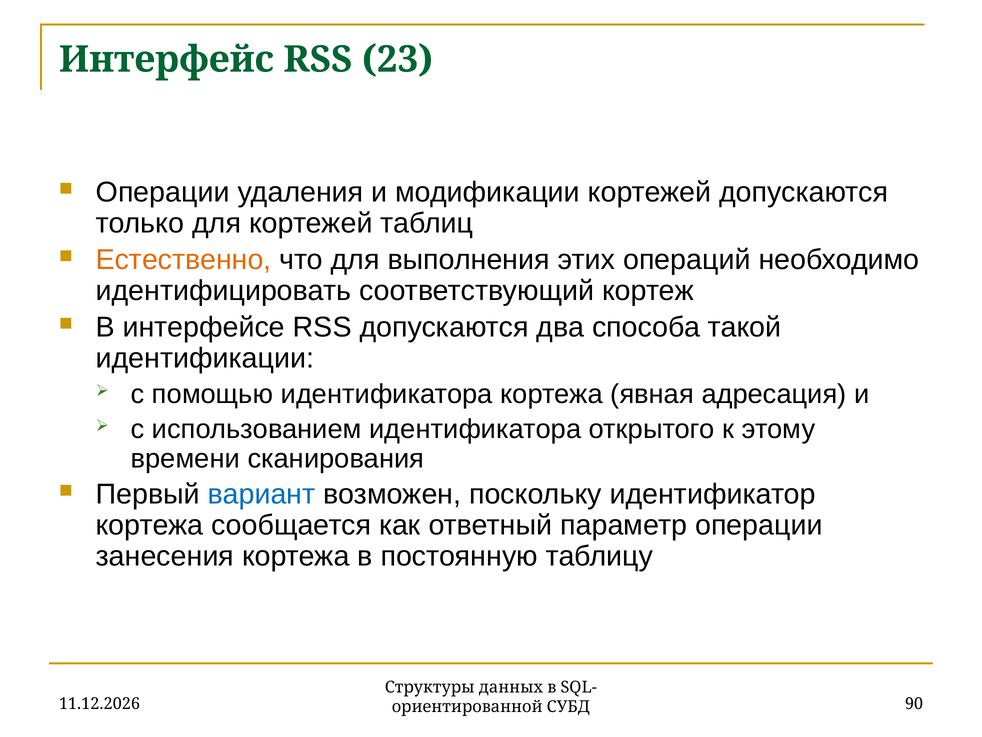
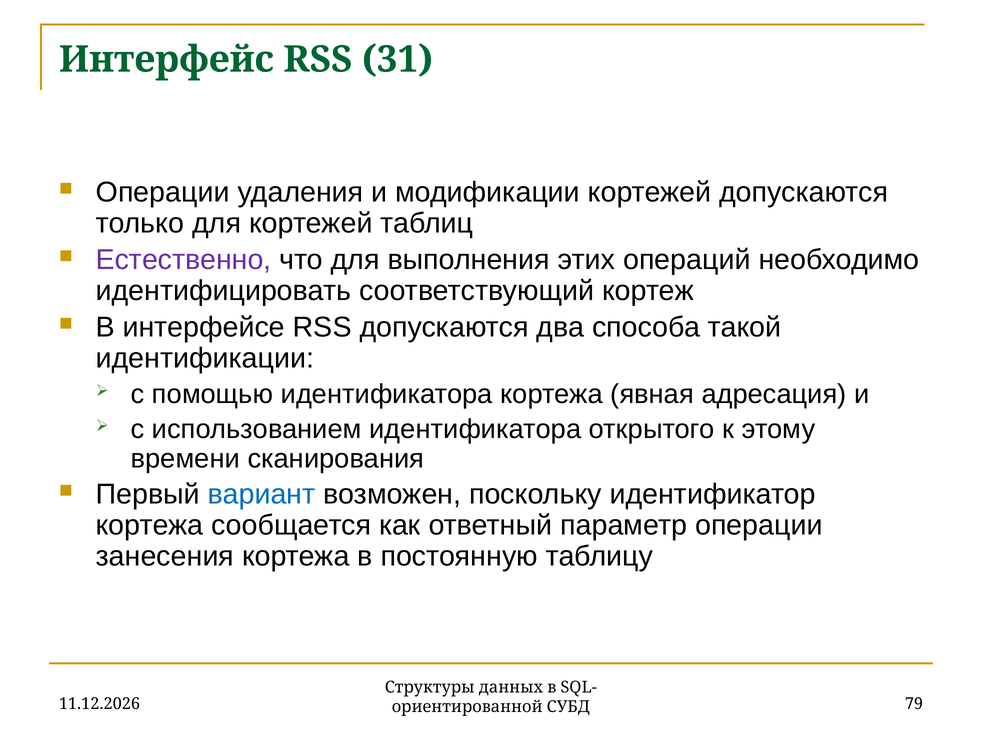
23: 23 -> 31 (397, 59)
Естественно colour: orange -> purple (184, 260)
90: 90 -> 79 (914, 703)
